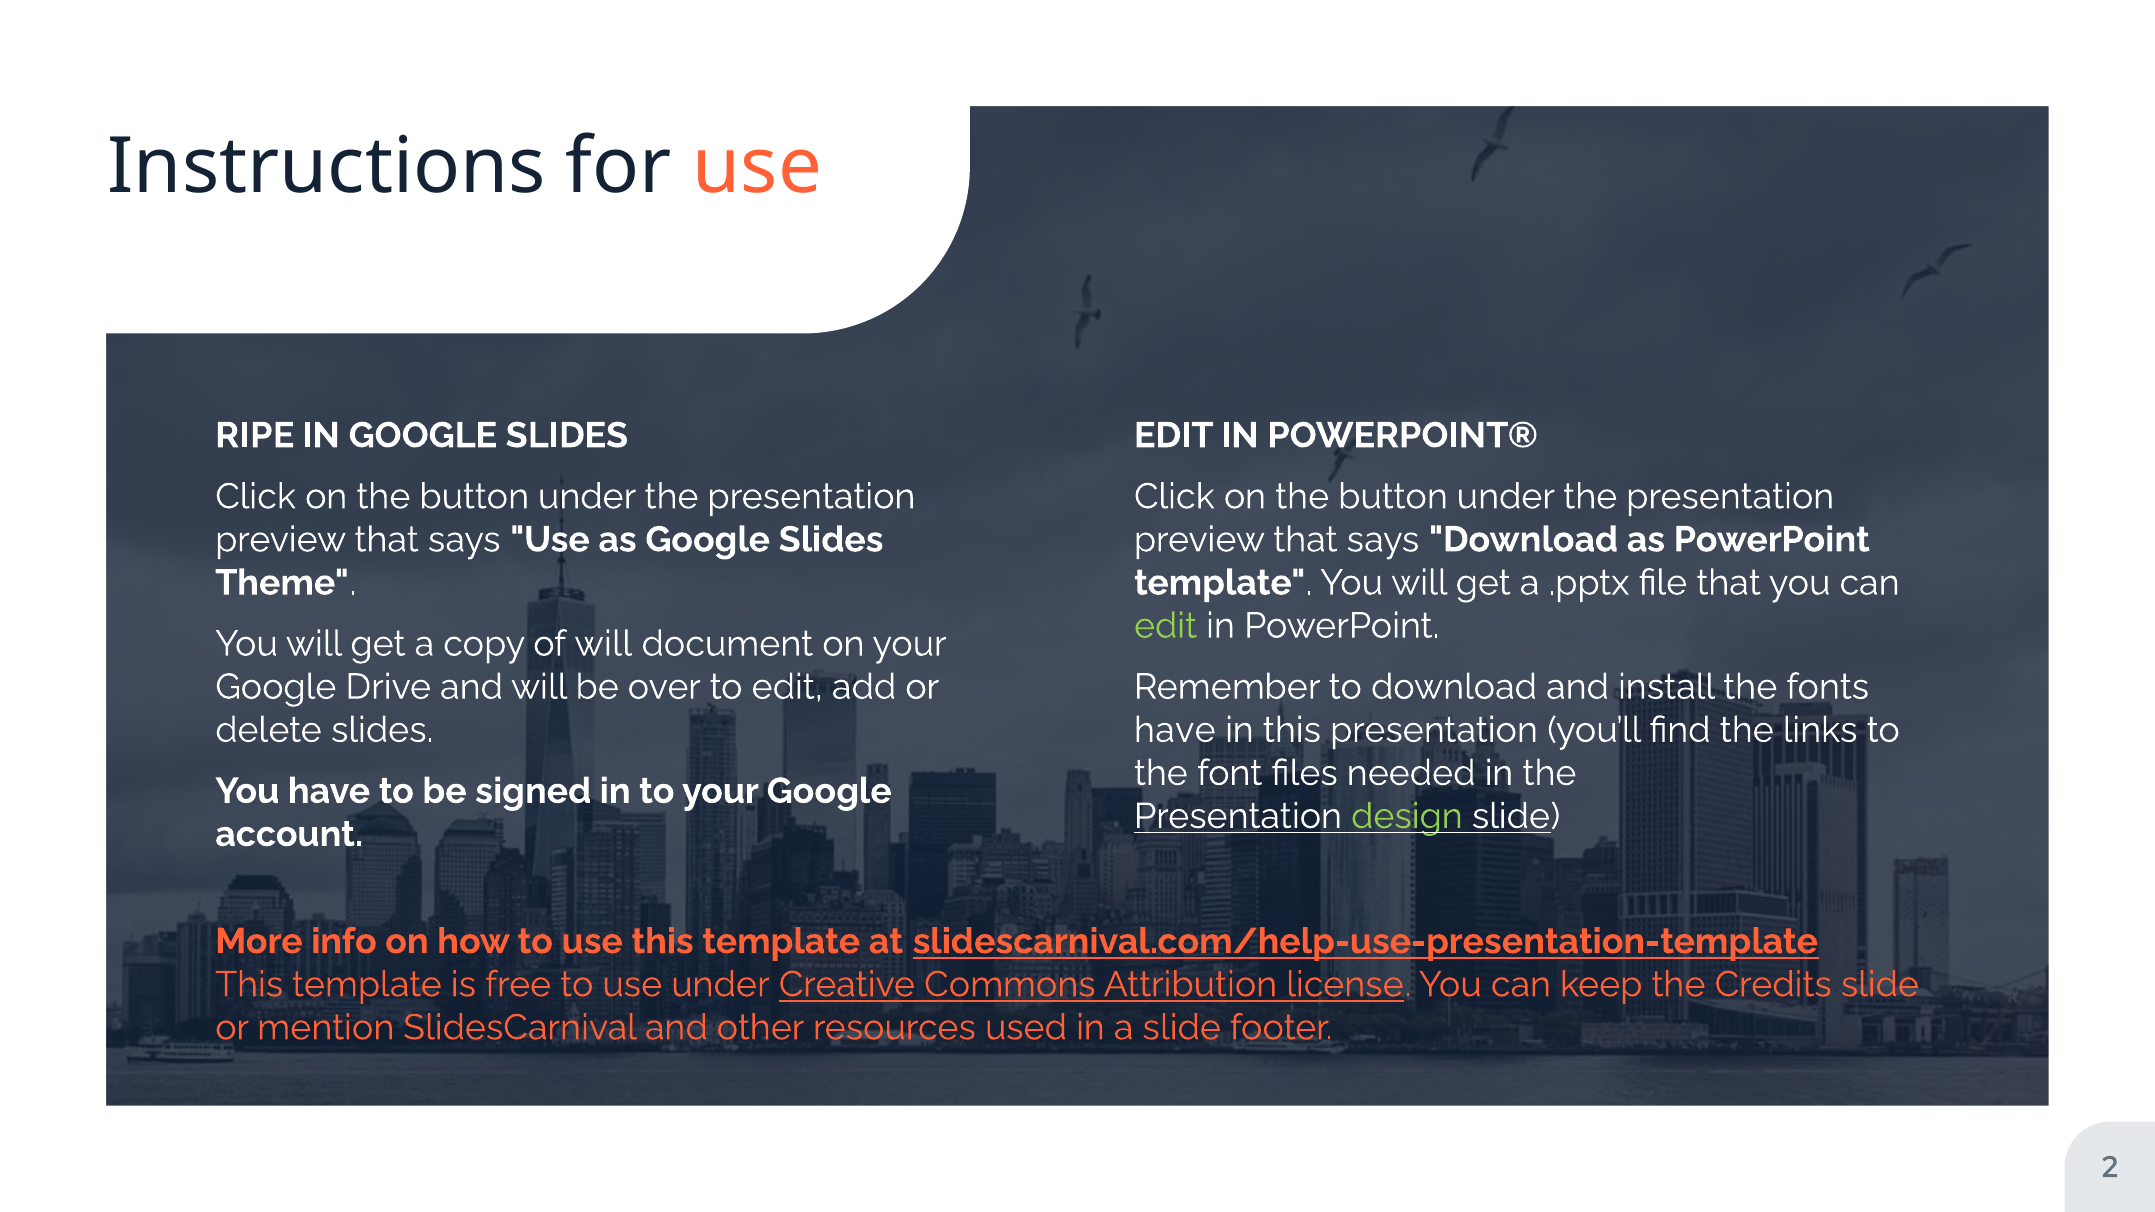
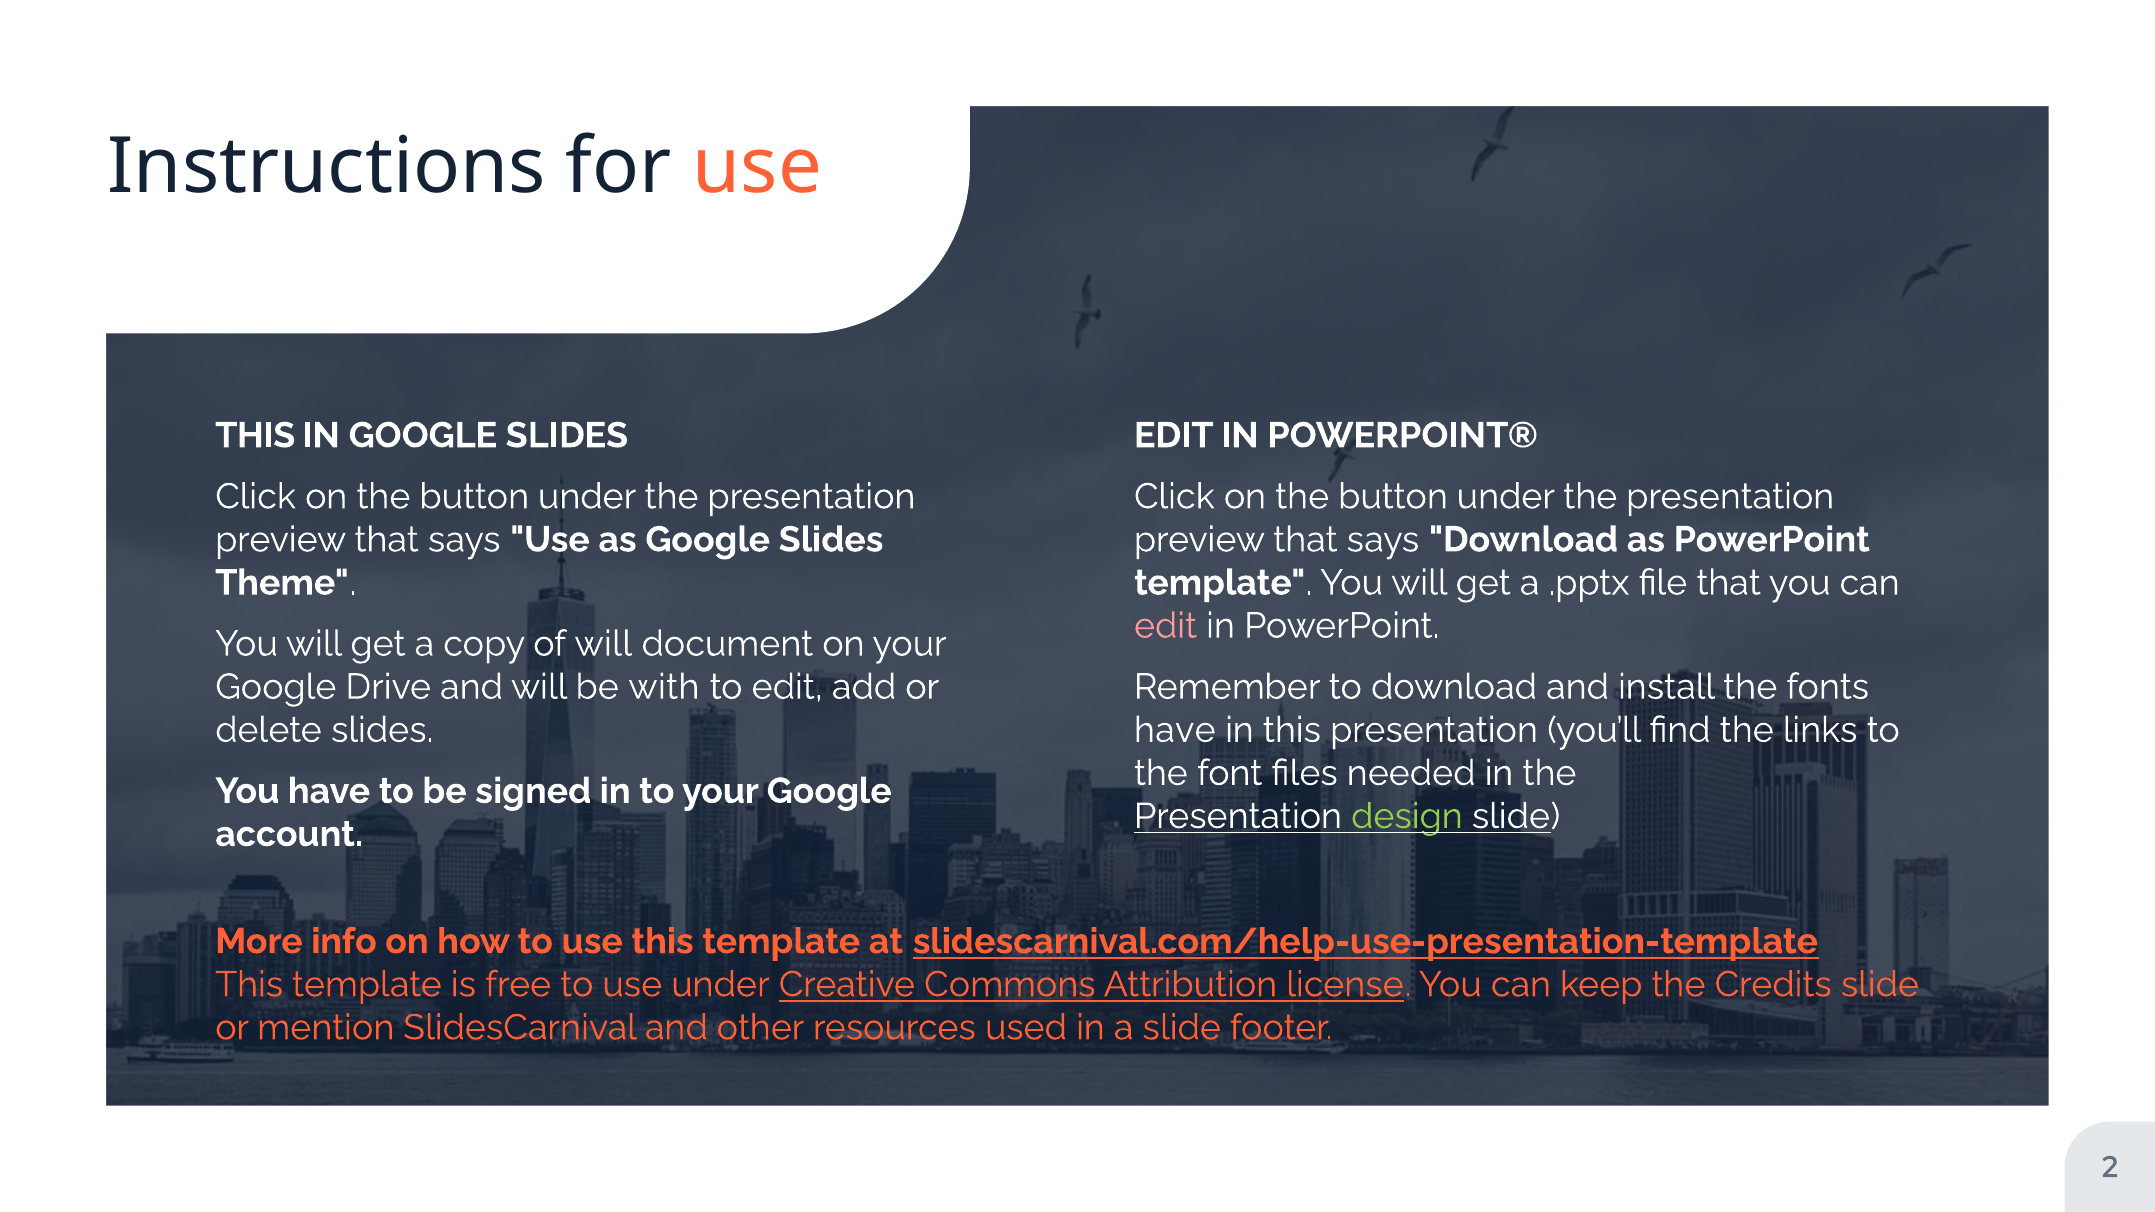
RIPE: RIPE -> THIS (255, 436)
edit colour: light green -> pink (1166, 626)
over: over -> with (664, 687)
